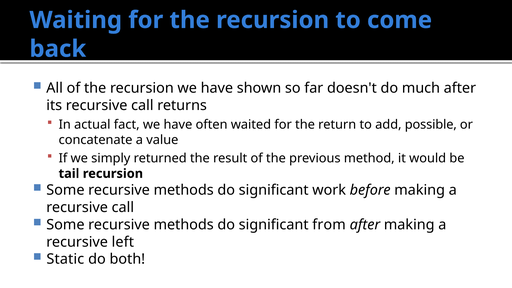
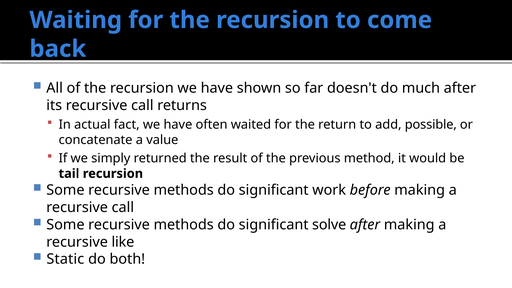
from: from -> solve (329, 225)
left: left -> like (123, 242)
